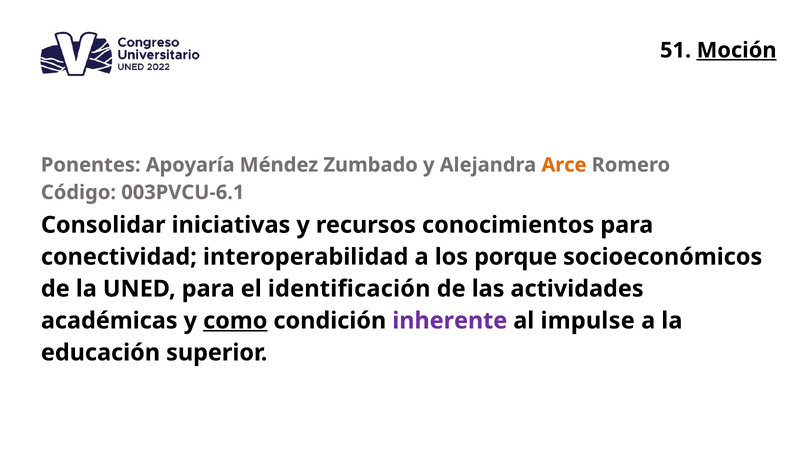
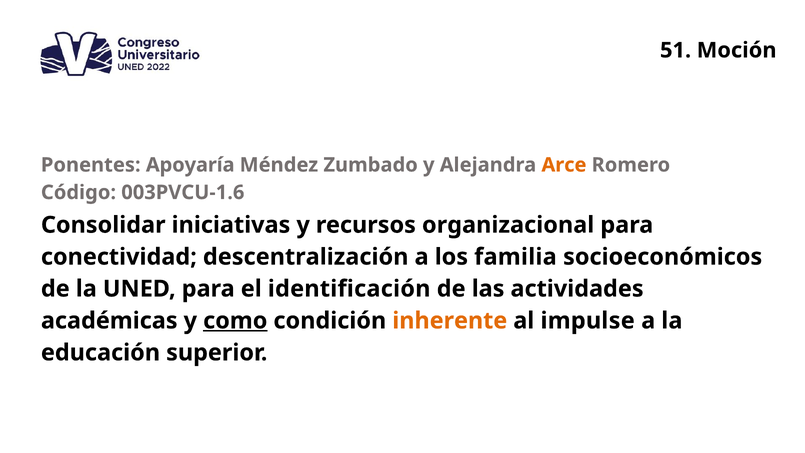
Moción underline: present -> none (737, 50)
003PVCU-6.1: 003PVCU-6.1 -> 003PVCU-1.6 (183, 192)
conocimientos: conocimientos -> organizacional (508, 225)
interoperabilidad: interoperabilidad -> descentralización (306, 257)
porque: porque -> familia (515, 257)
inherente colour: purple -> orange (450, 321)
